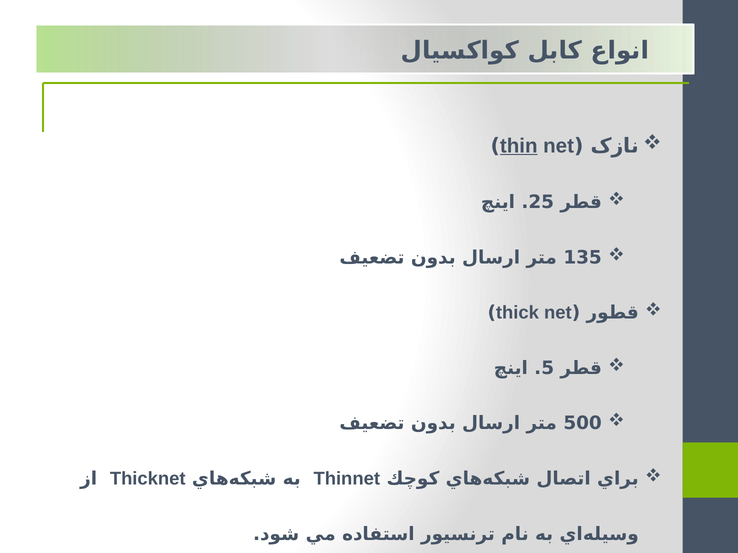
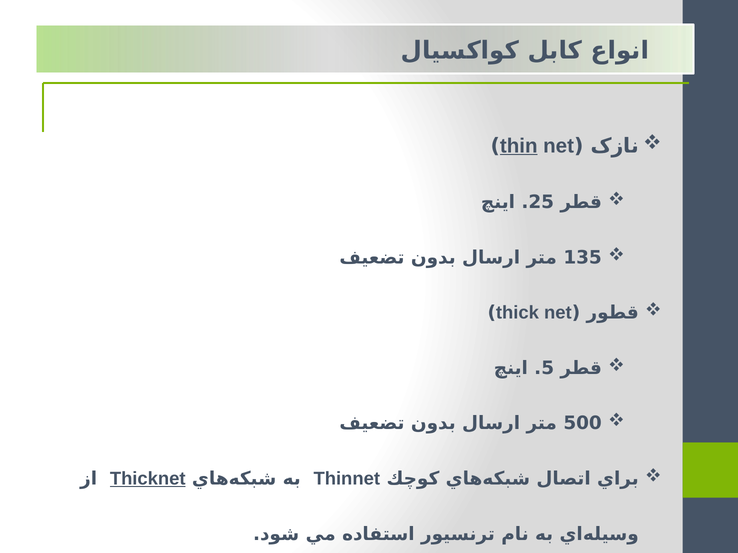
Thicknet underline: none -> present (148, 479)
